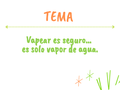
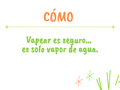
TEMA: TEMA -> CÓMO (59, 16)
